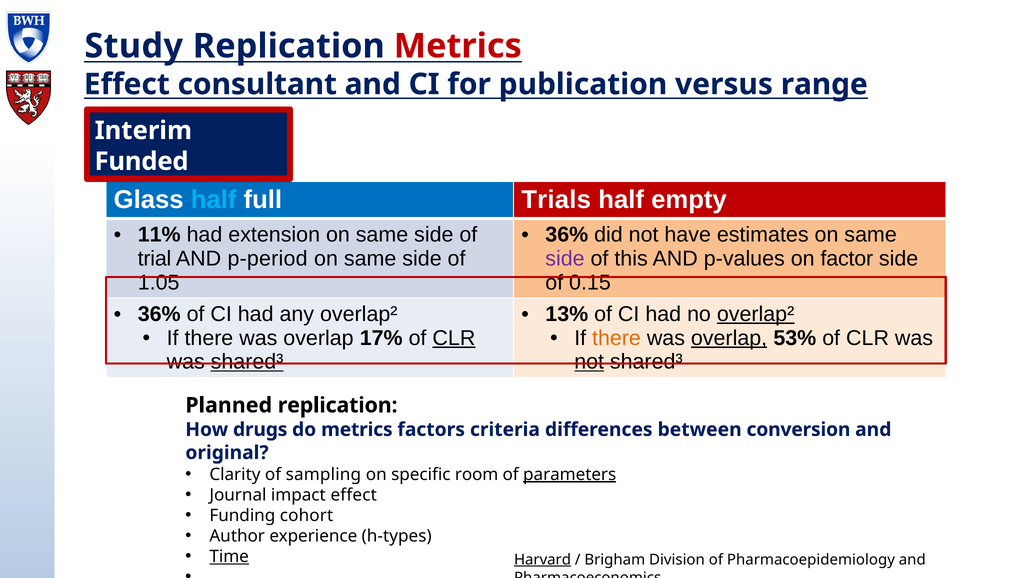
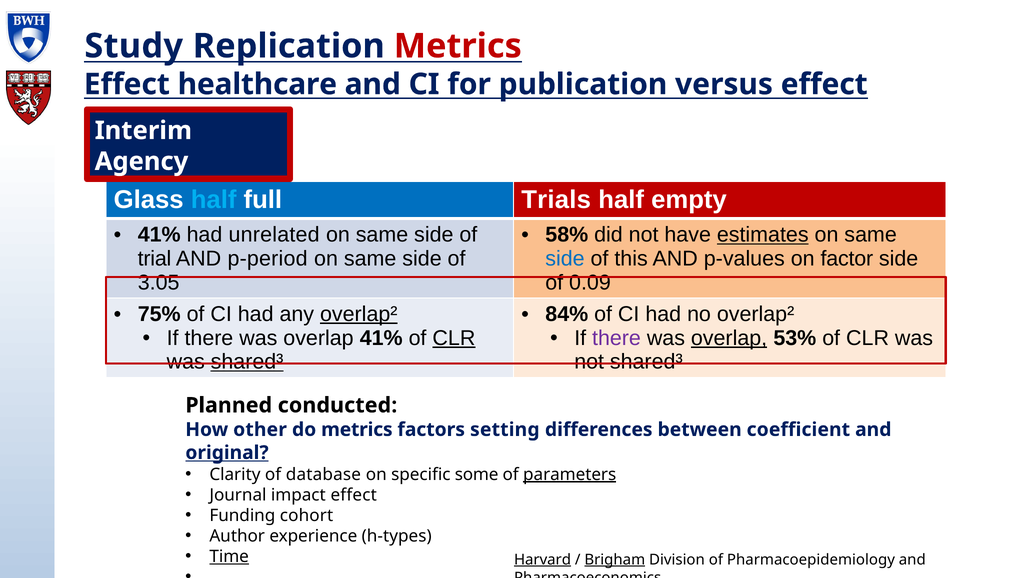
consultant: consultant -> healthcare (257, 84)
versus range: range -> effect (824, 84)
Funded: Funded -> Agency (141, 161)
11%: 11% -> 41% (159, 235)
extension: extension -> unrelated (274, 235)
36%: 36% -> 58% (567, 235)
estimates underline: none -> present (763, 235)
side colour: purple -> blue (565, 259)
1.05: 1.05 -> 3.05 (159, 283)
0.15: 0.15 -> 0.09 (590, 283)
36%: 36% -> 75% (159, 314)
overlap² underline: none -> present (359, 314)
13%: 13% -> 84% (567, 314)
overlap² underline: present -> none (756, 314)
overlap 17%: 17% -> 41% (381, 338)
there colour: orange -> purple (616, 338)
not underline: present -> none (589, 362)
Planned replication: replication -> conducted (337, 405)
drugs: drugs -> other (260, 430)
criteria: criteria -> setting (505, 430)
conversion: conversion -> coefficient (798, 430)
original underline: none -> present (227, 453)
sampling: sampling -> database (323, 475)
room: room -> some (477, 475)
Brigham underline: none -> present (615, 560)
